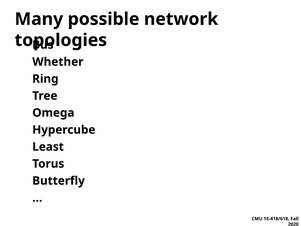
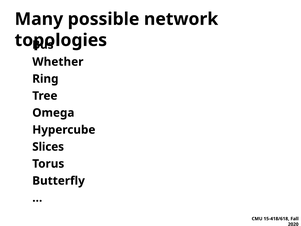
Least: Least -> Slices (48, 147)
